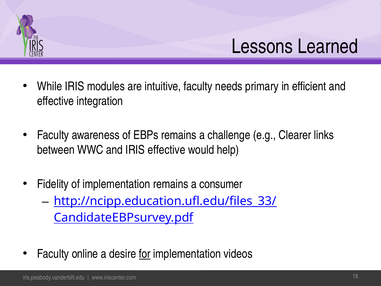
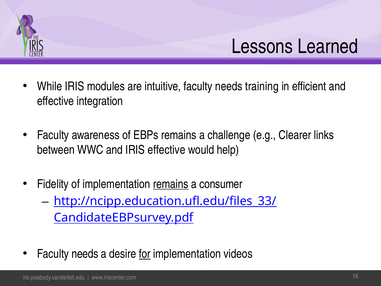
primary: primary -> training (262, 86)
remains underline: none -> present (171, 184)
online: online -> needs (85, 254)
